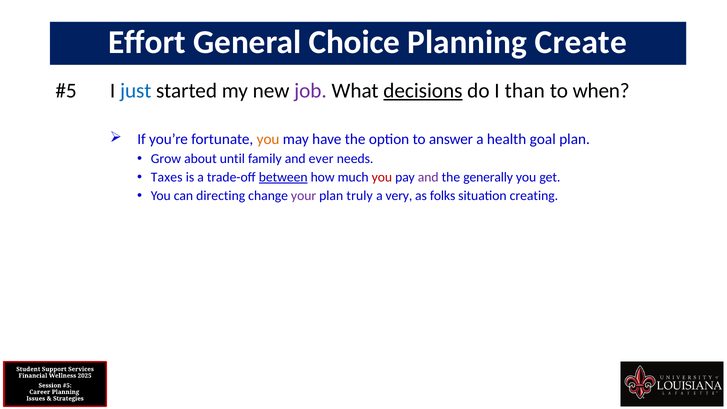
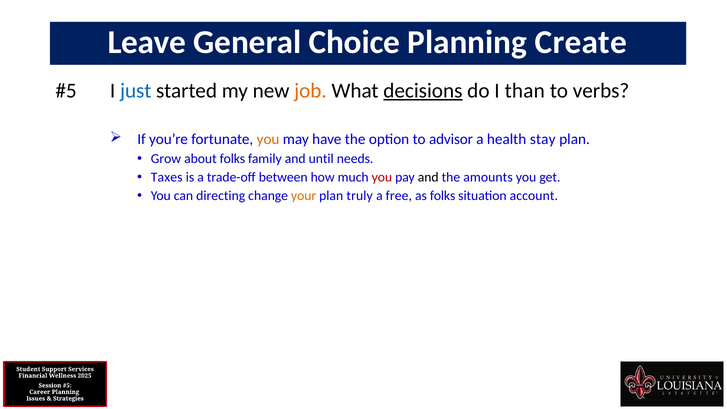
Effort: Effort -> Leave (147, 42)
job colour: purple -> orange (310, 91)
when: when -> verbs (601, 91)
answer: answer -> advisor (451, 139)
goal: goal -> stay (543, 139)
about until: until -> folks (232, 159)
ever: ever -> until (321, 159)
between underline: present -> none (283, 177)
and colour: purple -> black (428, 177)
generally: generally -> amounts (488, 177)
your colour: purple -> orange (304, 196)
very: very -> free (399, 196)
creating: creating -> account (534, 196)
